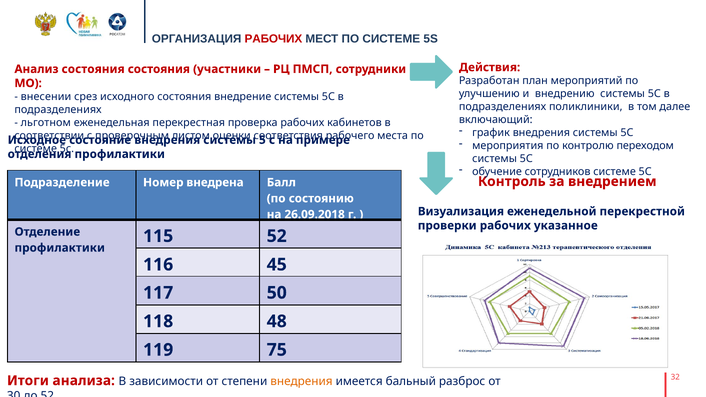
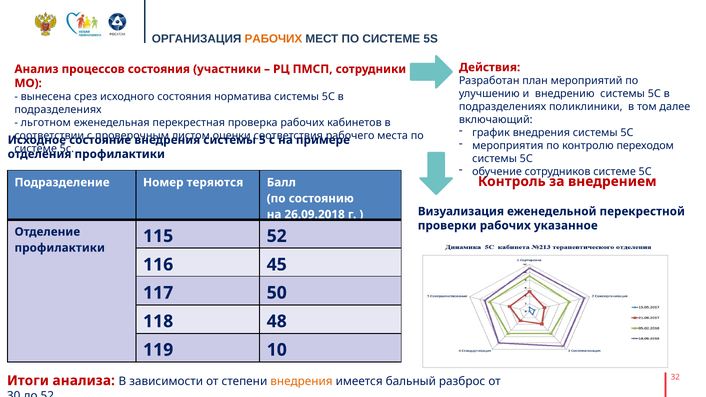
РАБОЧИХ colour: red -> orange (273, 39)
Анализ состояния: состояния -> процессов (93, 69)
внесении: внесении -> вынесена (46, 97)
внедрение: внедрение -> норматива (243, 97)
внедрена: внедрена -> теряются (215, 182)
75: 75 -> 10 (277, 350)
